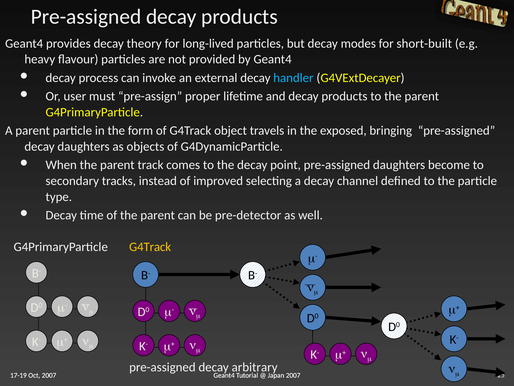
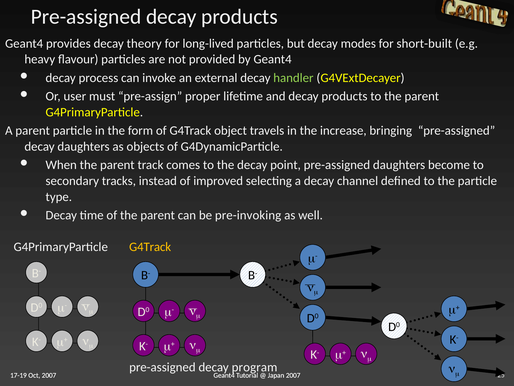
handler colour: light blue -> light green (293, 78)
exposed: exposed -> increase (343, 131)
pre-detector: pre-detector -> pre-invoking (248, 215)
arbitrary: arbitrary -> program (255, 367)
